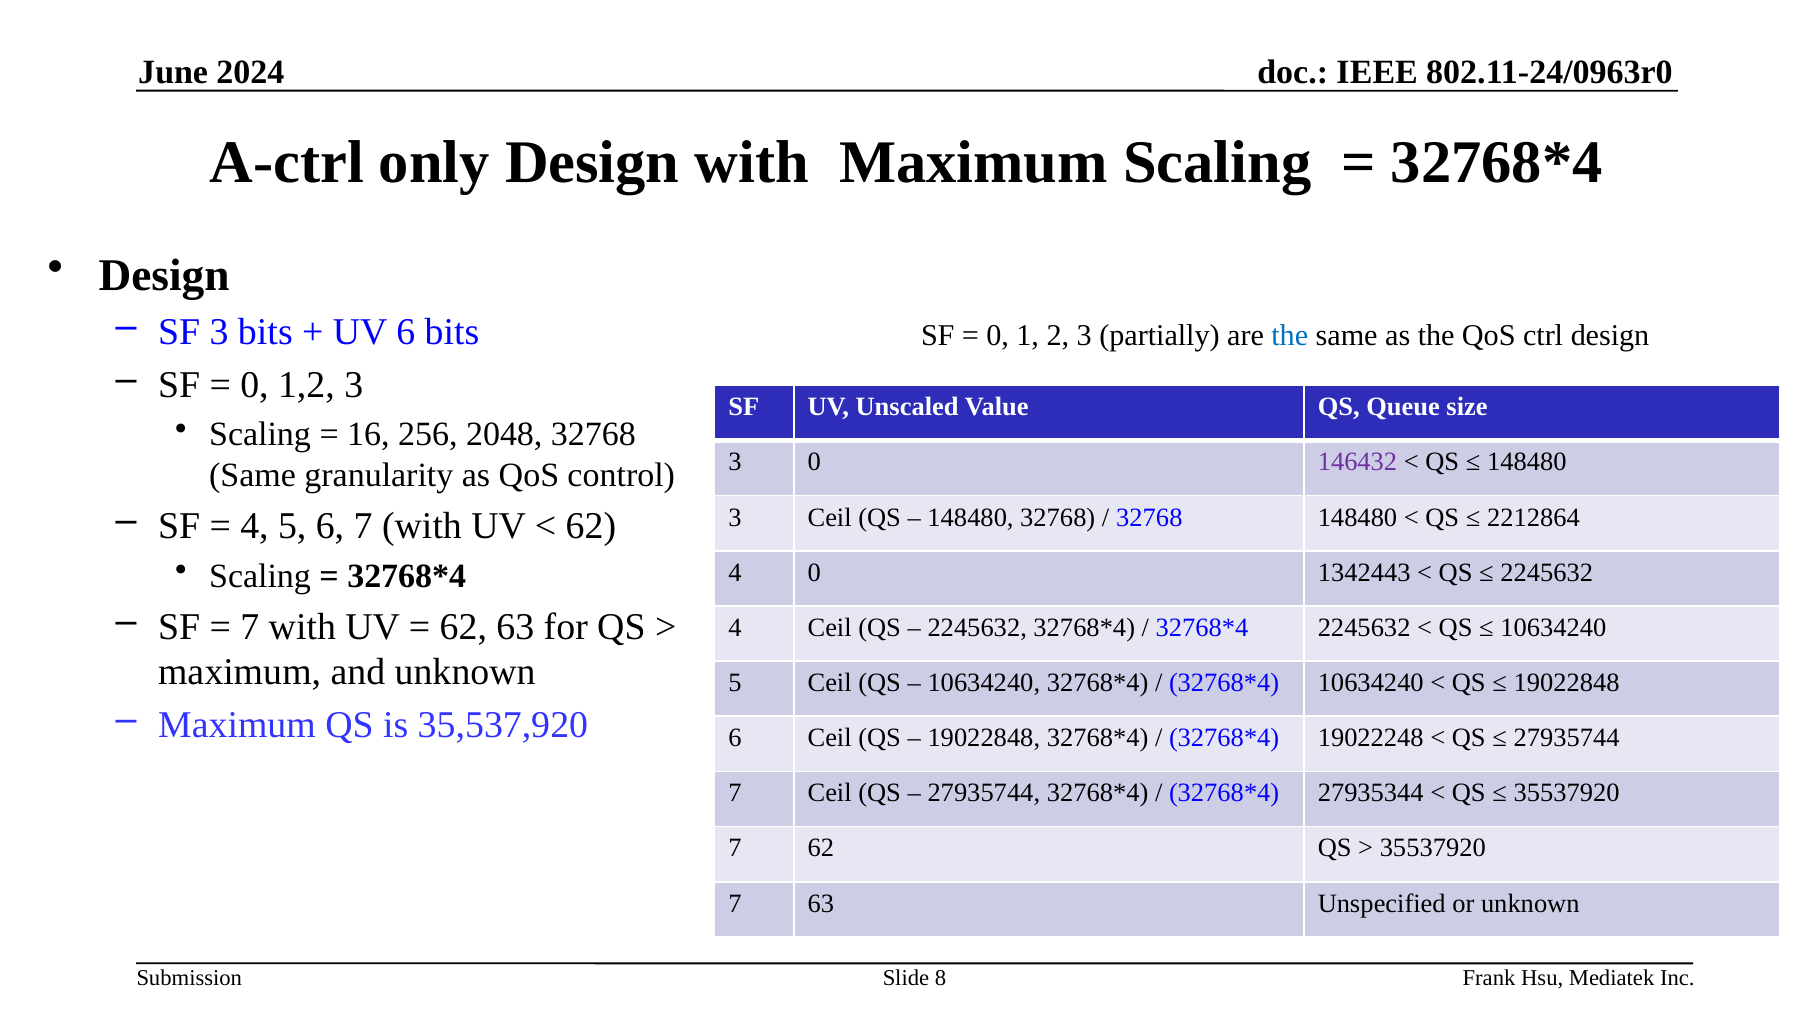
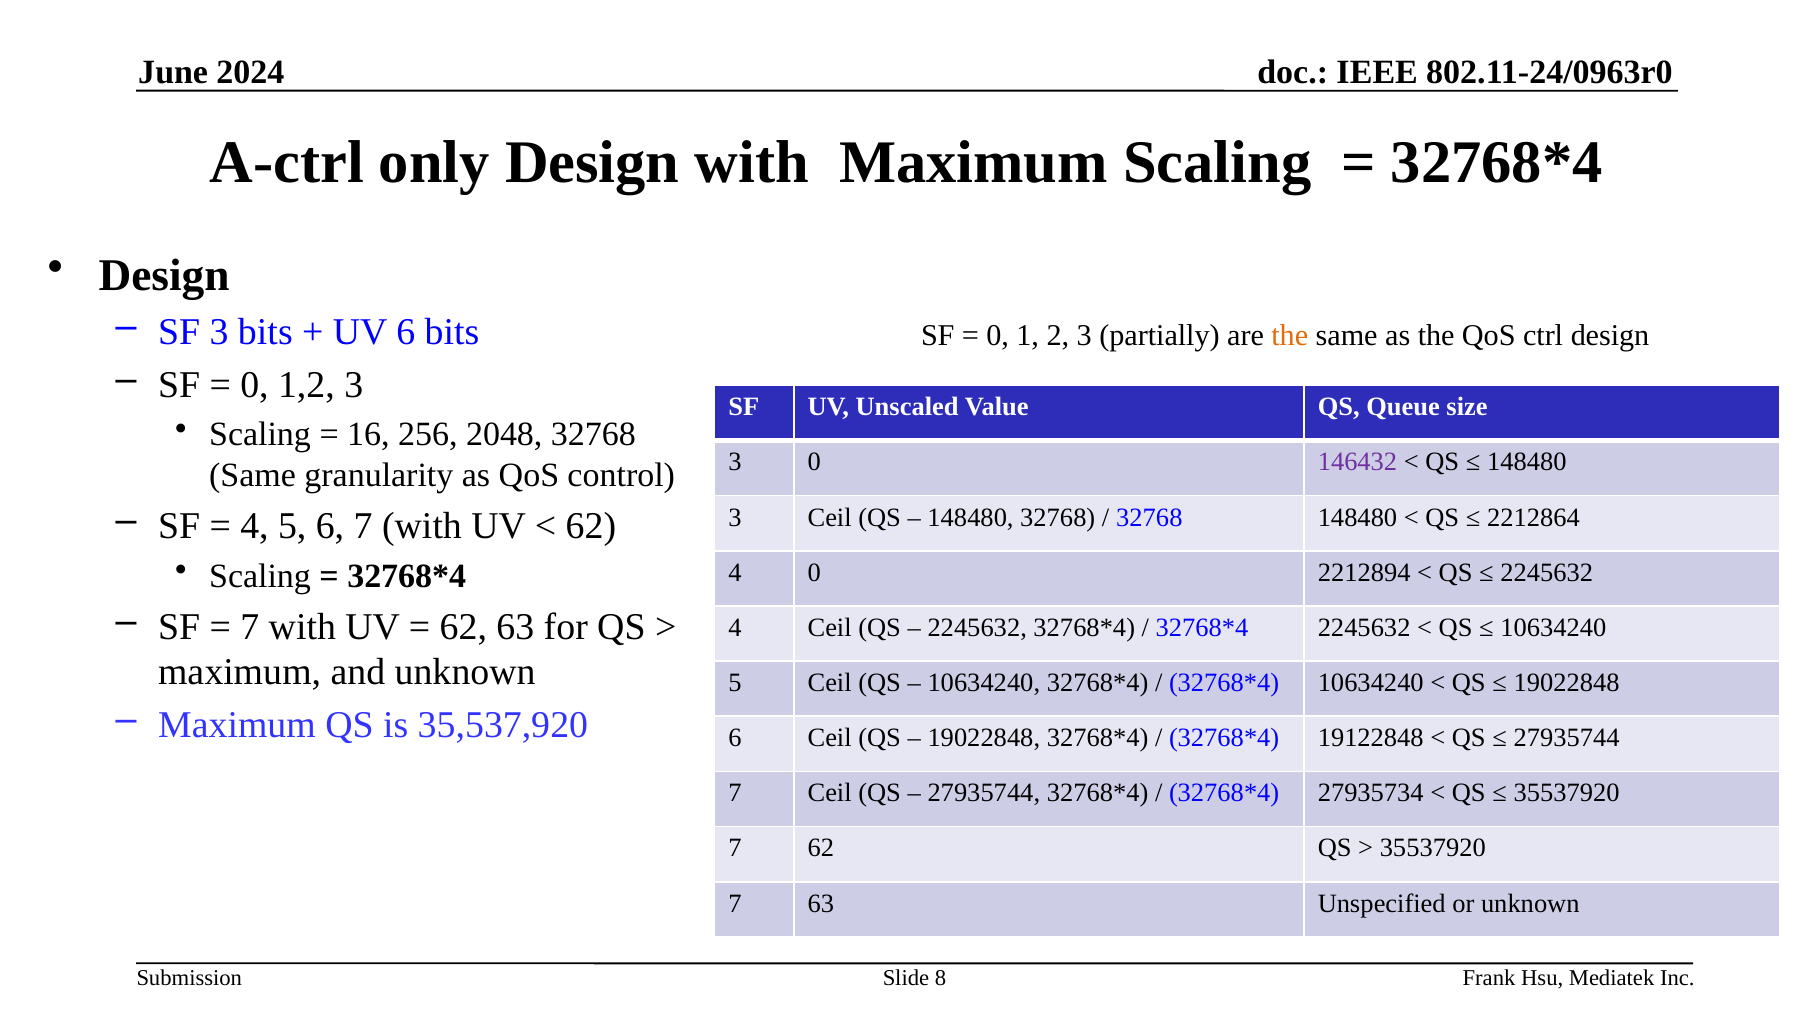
the colour: blue -> orange (1290, 336)
1342443: 1342443 -> 2212894 (1364, 573)
19022248: 19022248 -> 19122848 (1371, 738)
27935344: 27935344 -> 27935734 (1371, 793)
